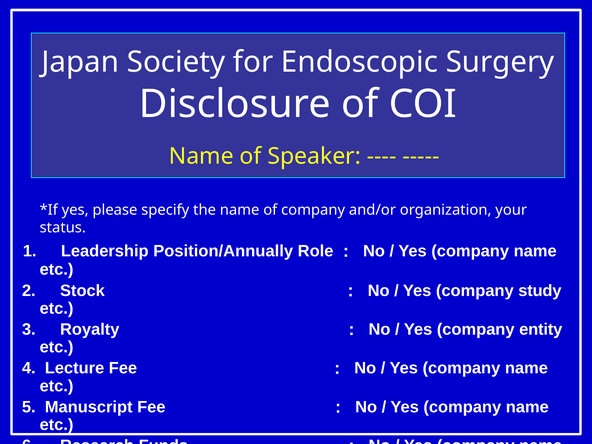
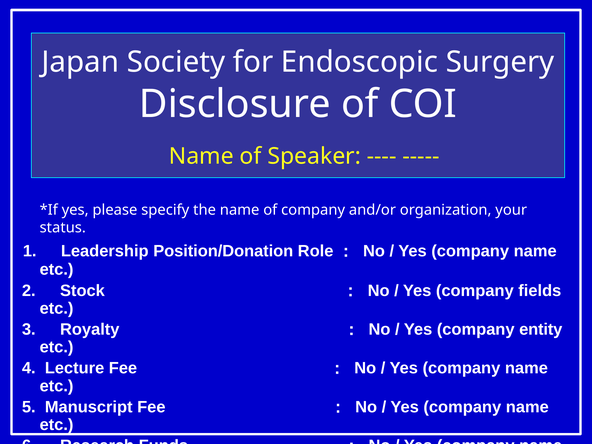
Position/Annually: Position/Annually -> Position/Donation (223, 251)
study: study -> fields (540, 291)
